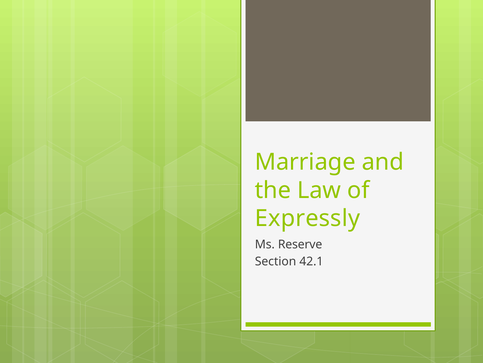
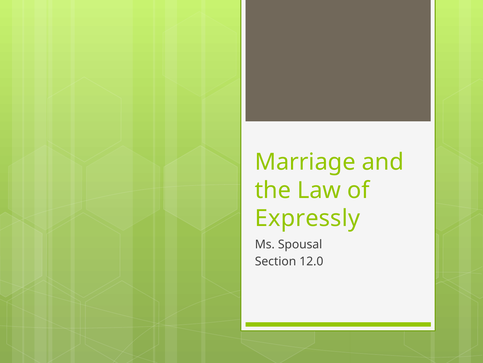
Reserve: Reserve -> Spousal (300, 244)
42.1: 42.1 -> 12.0 (311, 261)
